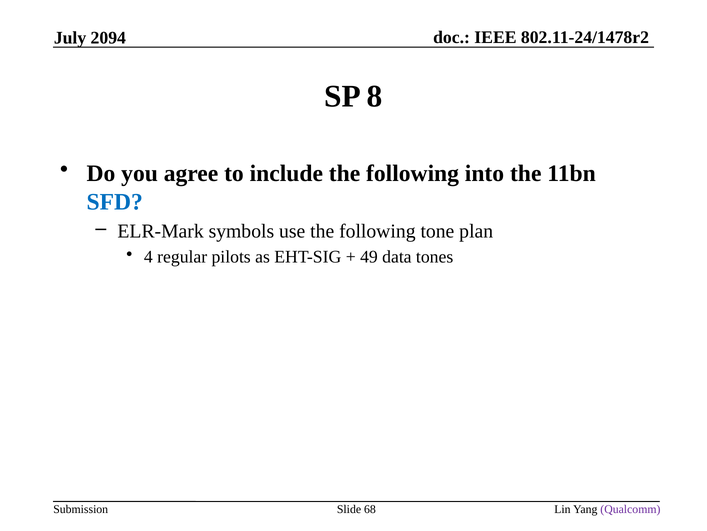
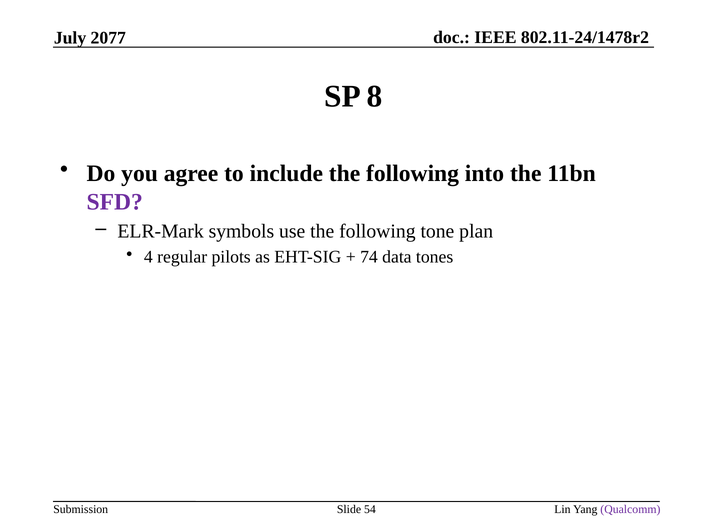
2094: 2094 -> 2077 (108, 38)
SFD colour: blue -> purple (115, 201)
49: 49 -> 74 (369, 257)
68: 68 -> 54 (370, 509)
